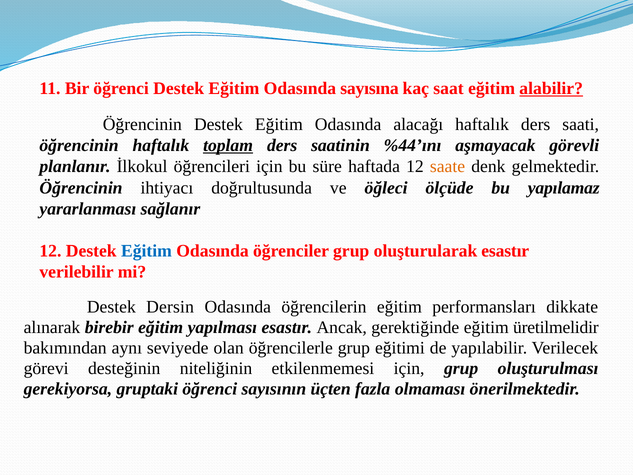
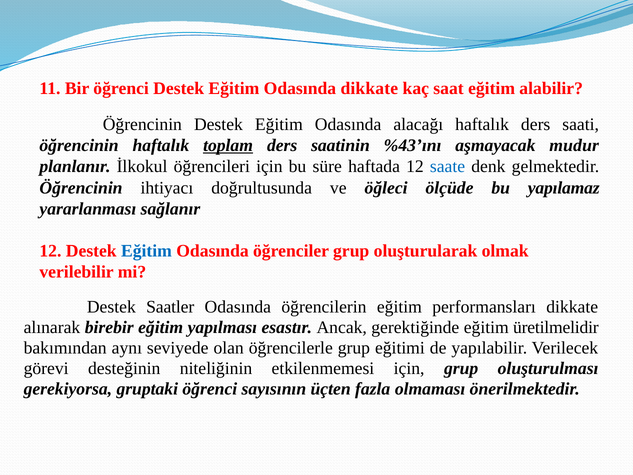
Odasında sayısına: sayısına -> dikkate (369, 89)
alabilir underline: present -> none (551, 89)
%44’ını: %44’ını -> %43’ını (413, 145)
görevli: görevli -> mudur (574, 145)
saate colour: orange -> blue (447, 166)
oluşturularak esastır: esastır -> olmak (505, 251)
Dersin: Dersin -> Saatler (170, 307)
